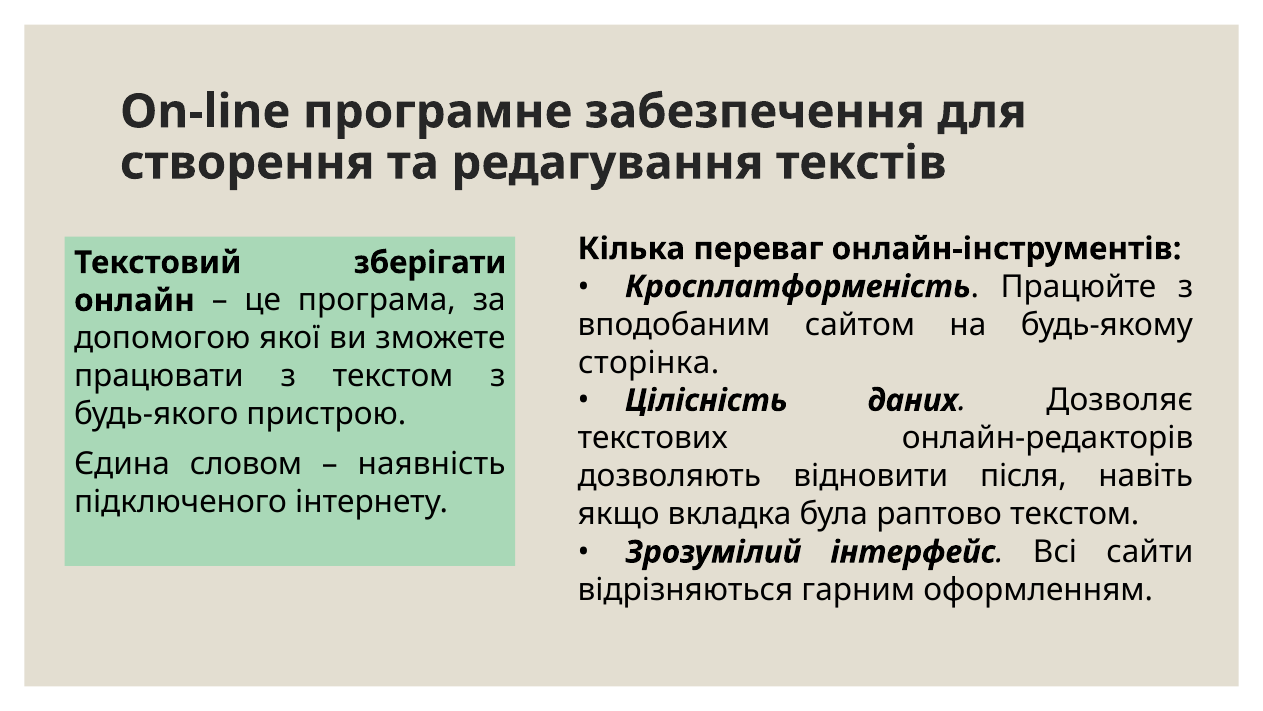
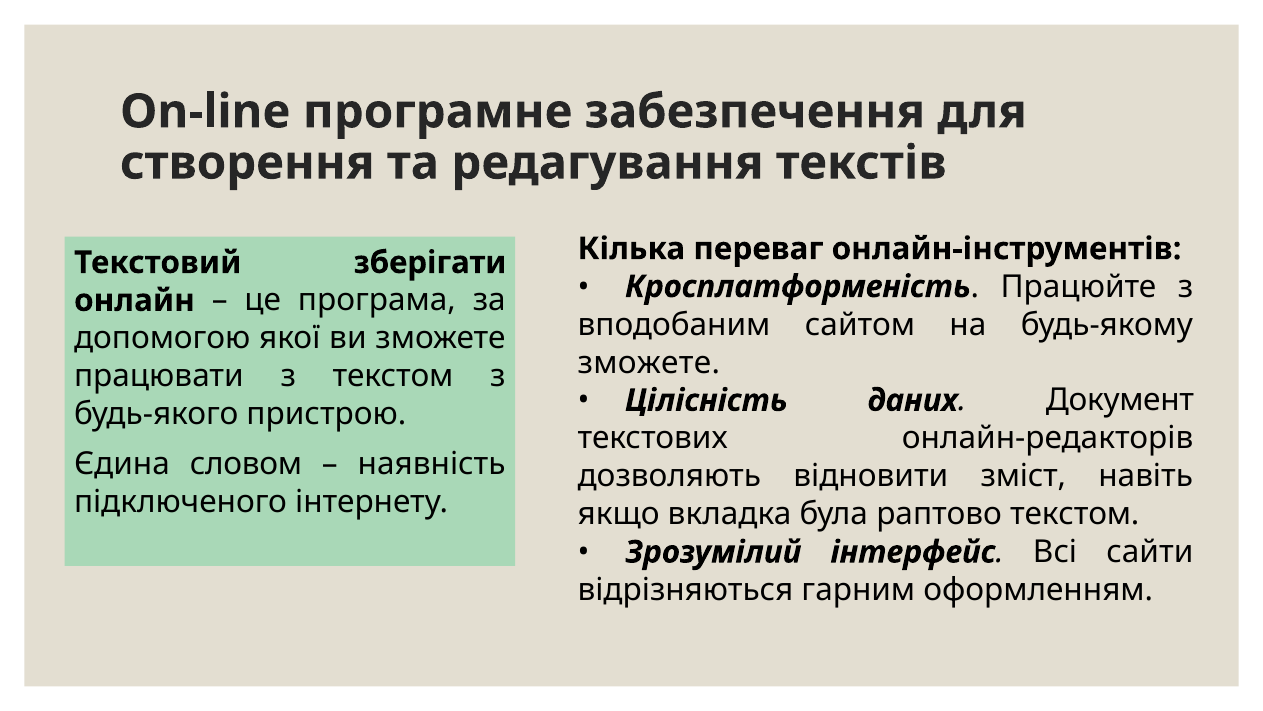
сторінка: сторінка -> зможете (649, 362)
Дозволяє: Дозволяє -> Документ (1120, 400)
після: після -> зміст (1023, 476)
